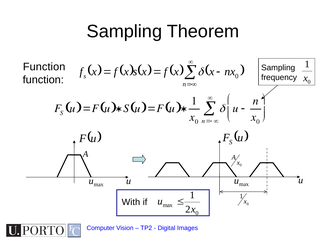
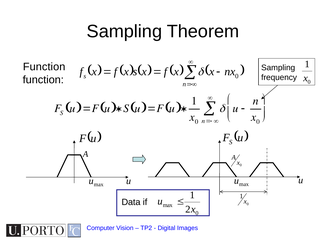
With: With -> Data (131, 203)
